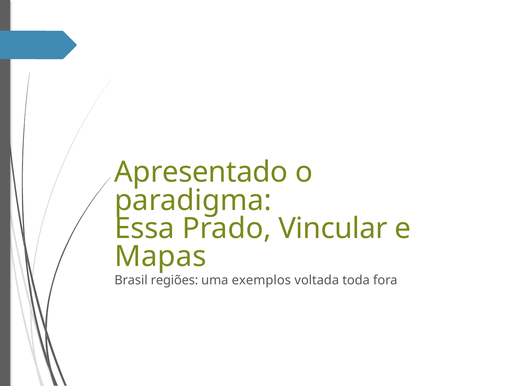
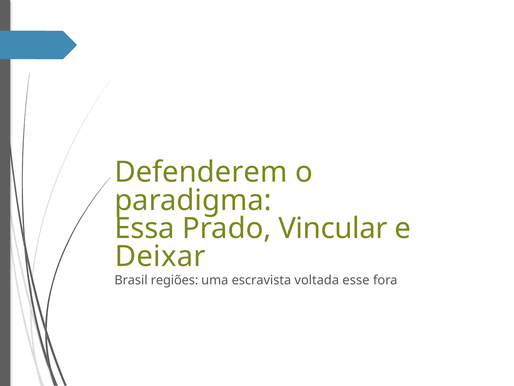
Apresentado: Apresentado -> Defenderem (201, 172)
Mapas: Mapas -> Deixar (160, 256)
exemplos: exemplos -> escravista (261, 280)
toda: toda -> esse (356, 280)
